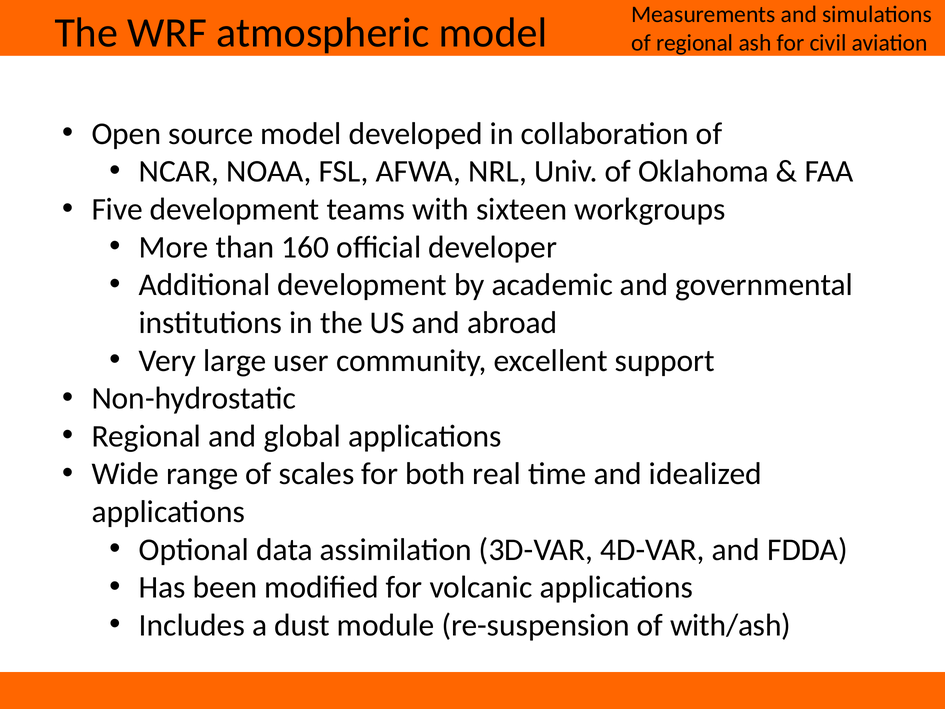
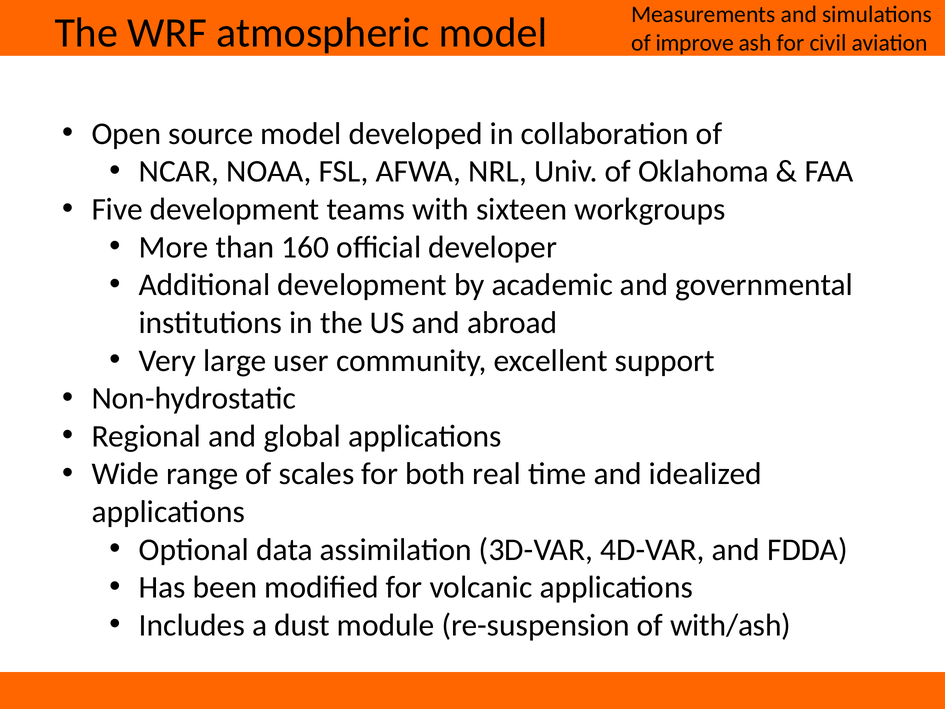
of regional: regional -> improve (695, 43)
